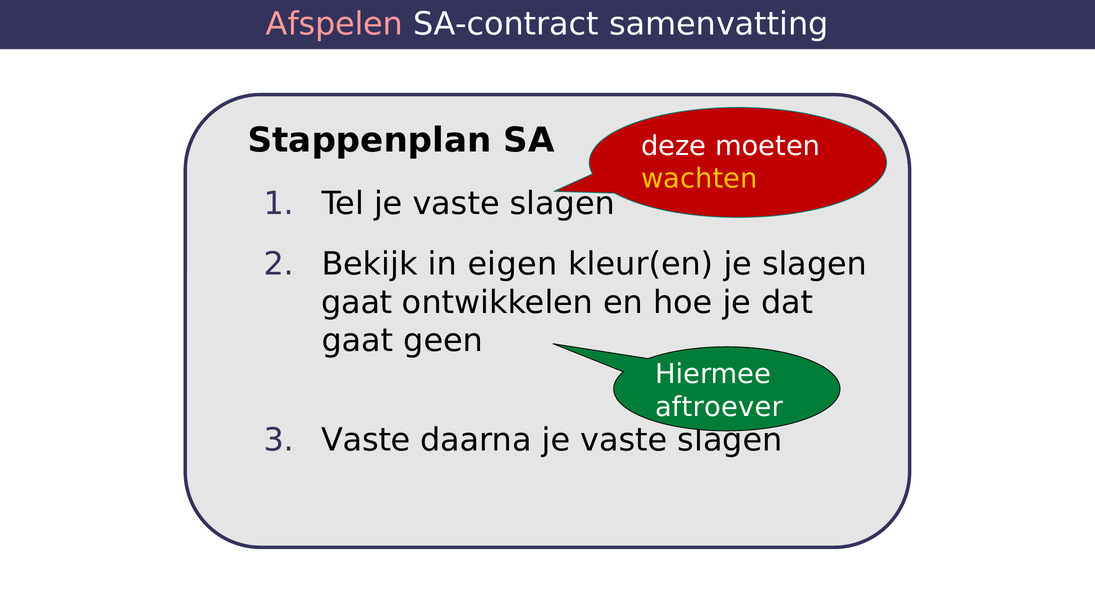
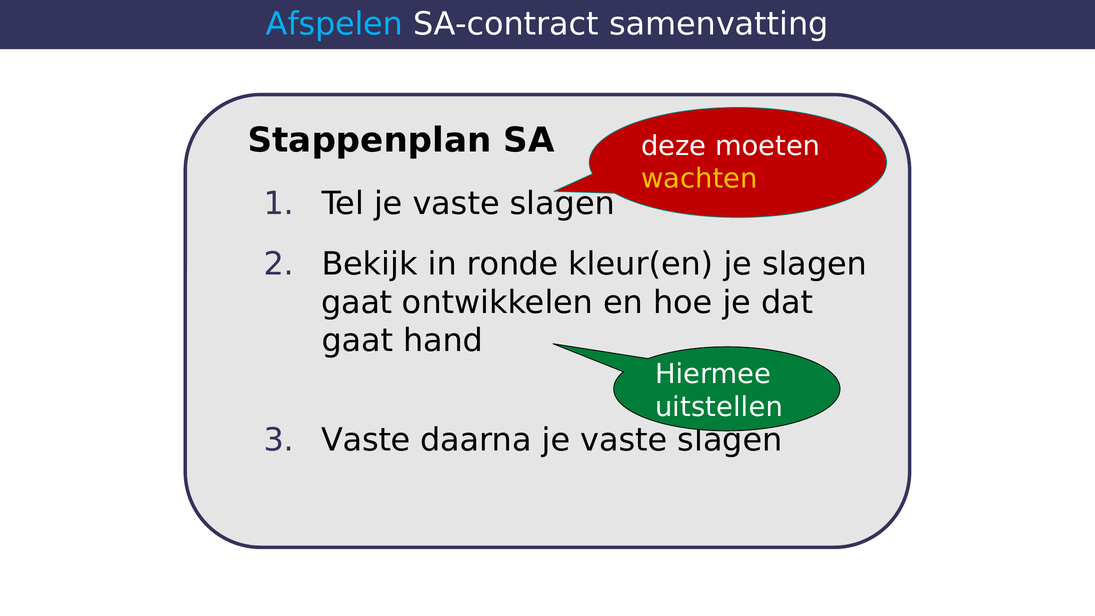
Afspelen colour: pink -> light blue (335, 24)
eigen: eigen -> ronde (513, 264)
geen: geen -> hand (443, 341)
aftroever: aftroever -> uitstellen (719, 407)
